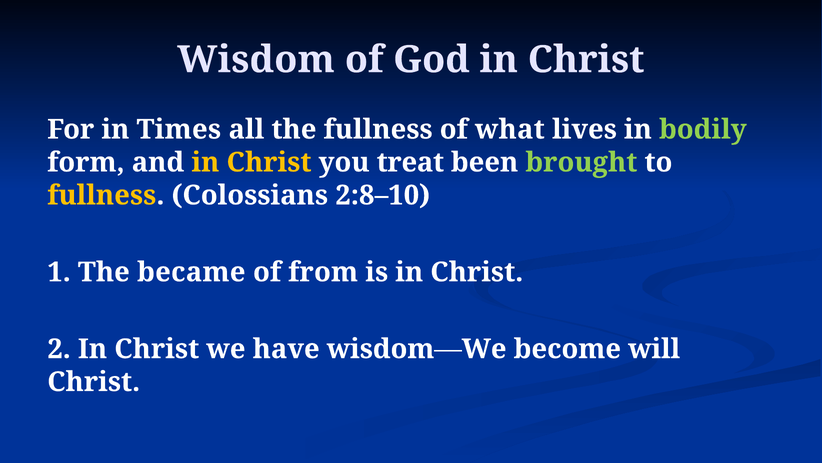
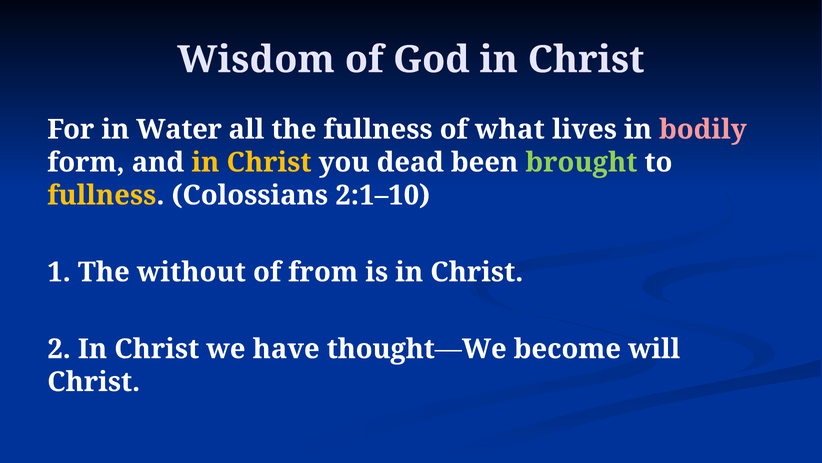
Times: Times -> Water (179, 129)
bodily colour: light green -> pink (703, 129)
treat: treat -> dead (410, 162)
2:8–10: 2:8–10 -> 2:1–10 (383, 195)
became: became -> without (191, 272)
wisdom—We: wisdom—We -> thought—We (417, 349)
